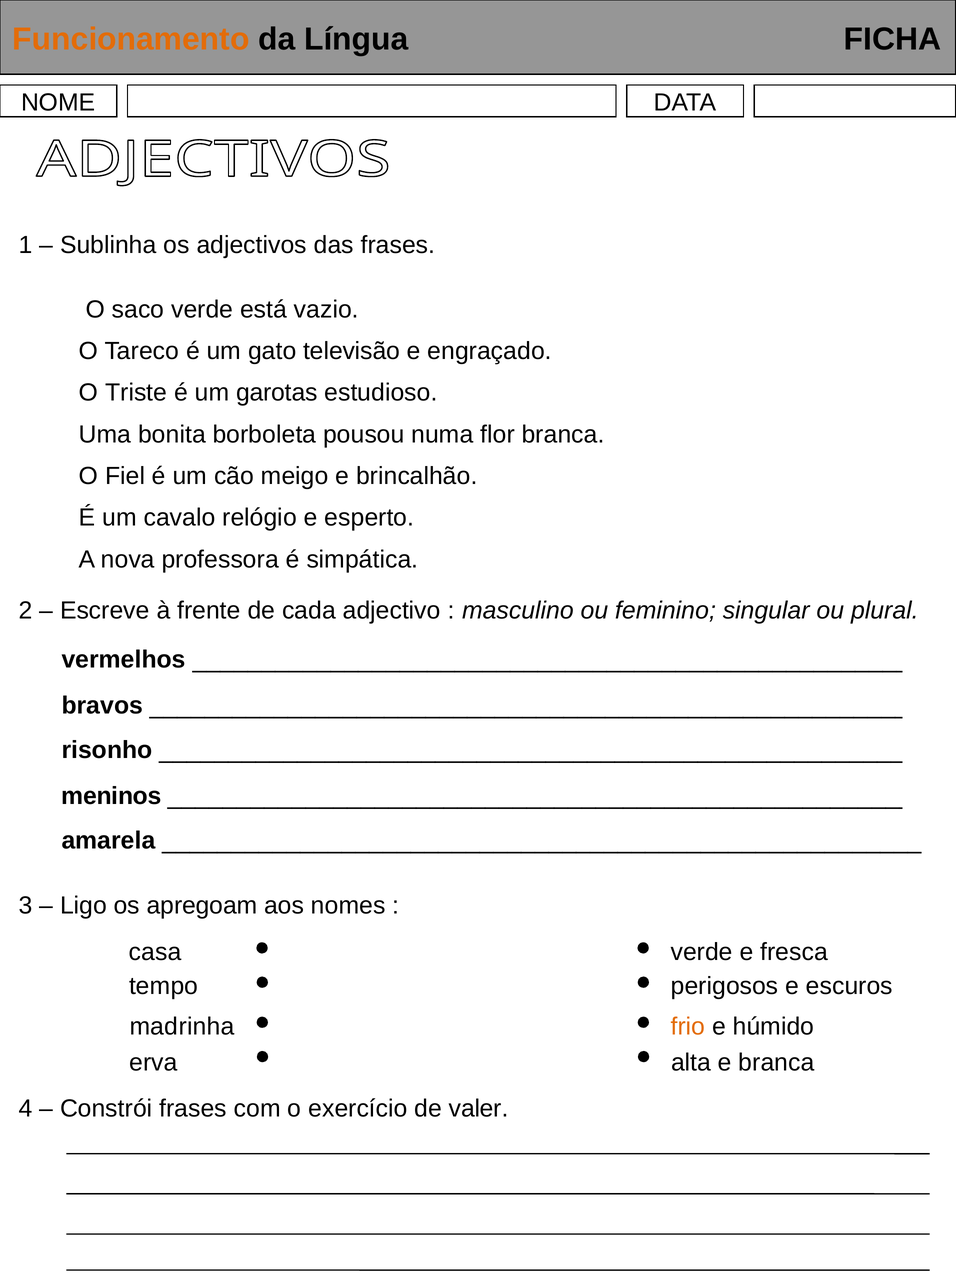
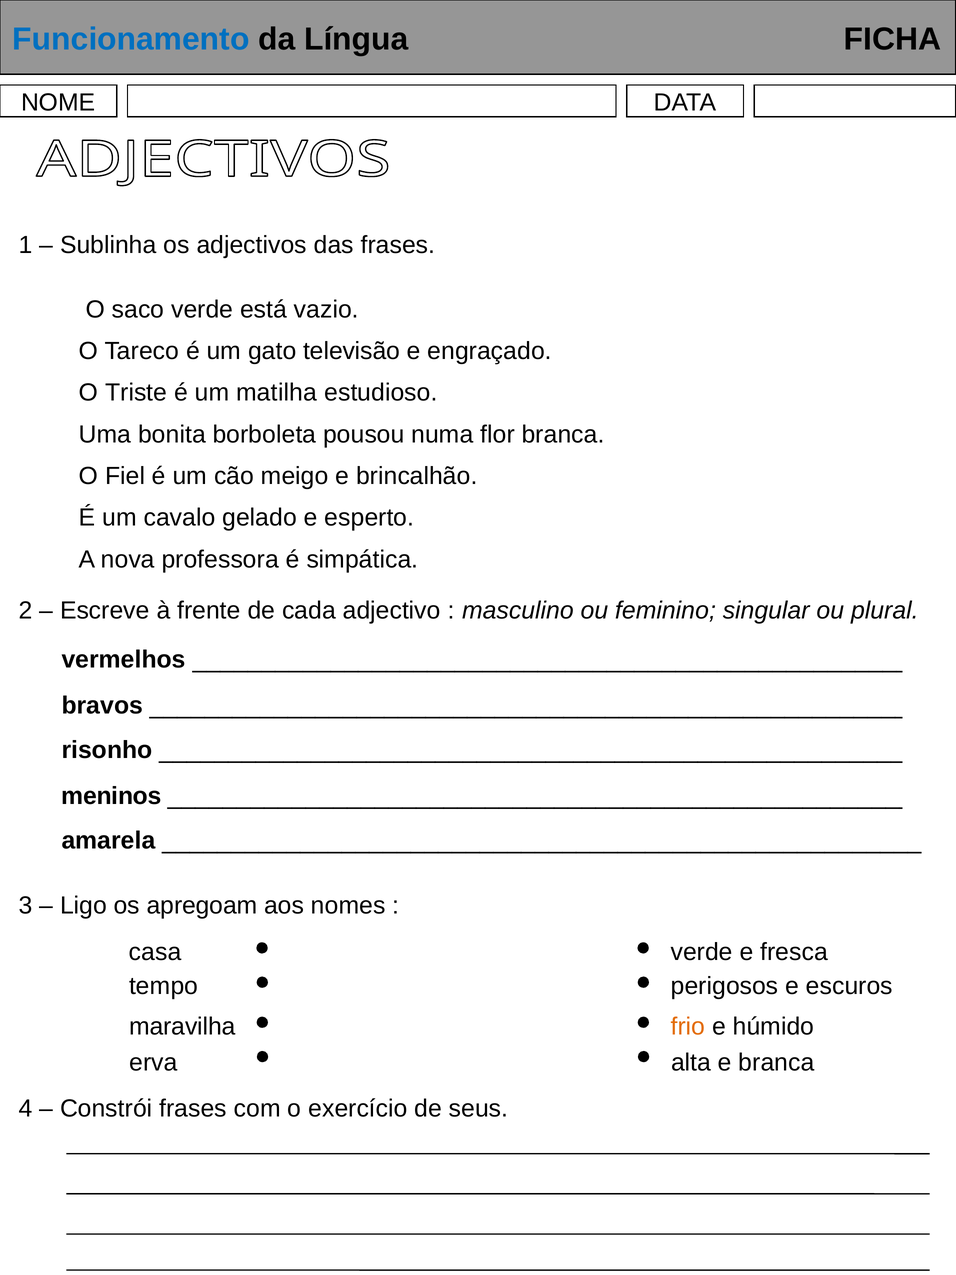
Funcionamento colour: orange -> blue (131, 39)
garotas: garotas -> matilha (277, 393)
relógio: relógio -> gelado (260, 518)
madrinha: madrinha -> maravilha (182, 1026)
valer: valer -> seus (479, 1108)
